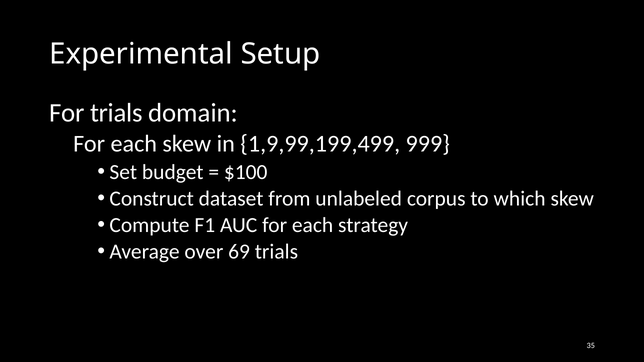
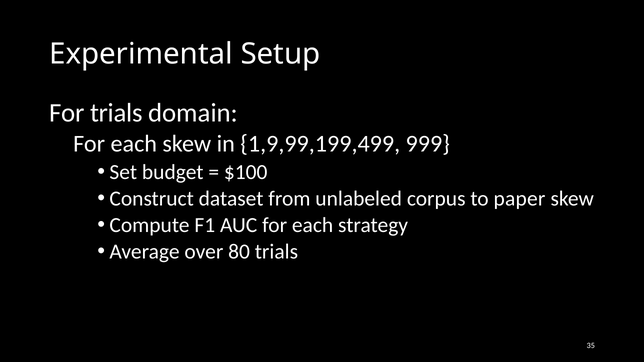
which: which -> paper (519, 199)
69: 69 -> 80 (239, 252)
